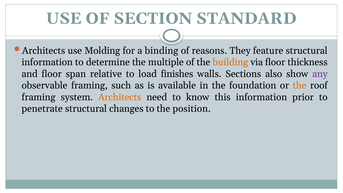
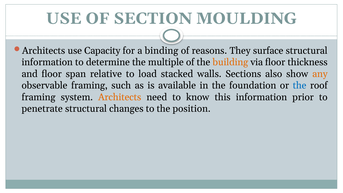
STANDARD: STANDARD -> MOULDING (246, 18)
Molding: Molding -> Capacity (102, 51)
feature: feature -> surface (268, 51)
finishes: finishes -> stacked (177, 74)
any colour: purple -> orange (320, 74)
the colour: orange -> blue (300, 85)
